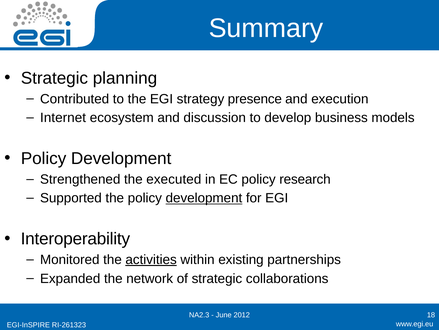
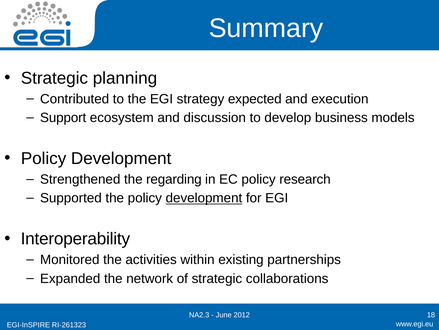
presence: presence -> expected (255, 99)
Internet: Internet -> Support (63, 117)
executed: executed -> regarding (174, 179)
activities underline: present -> none (151, 259)
